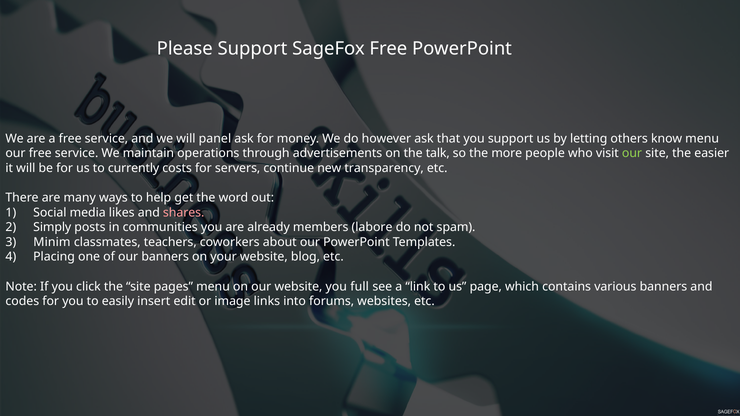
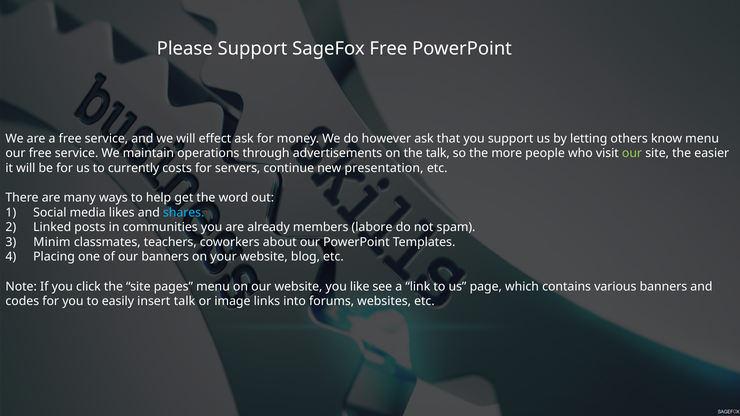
panel: panel -> effect (215, 139)
transparency: transparency -> presentation (384, 168)
shares colour: pink -> light blue (184, 213)
Simply: Simply -> Linked (52, 227)
full: full -> like (360, 287)
insert edit: edit -> talk (185, 301)
